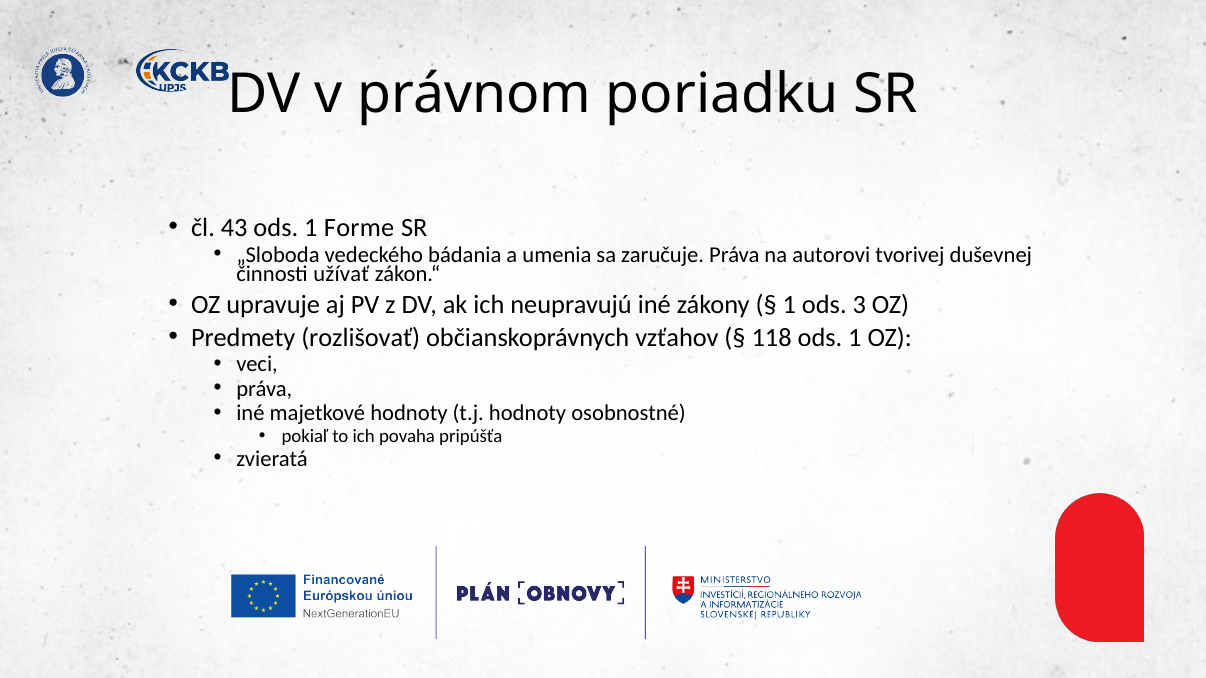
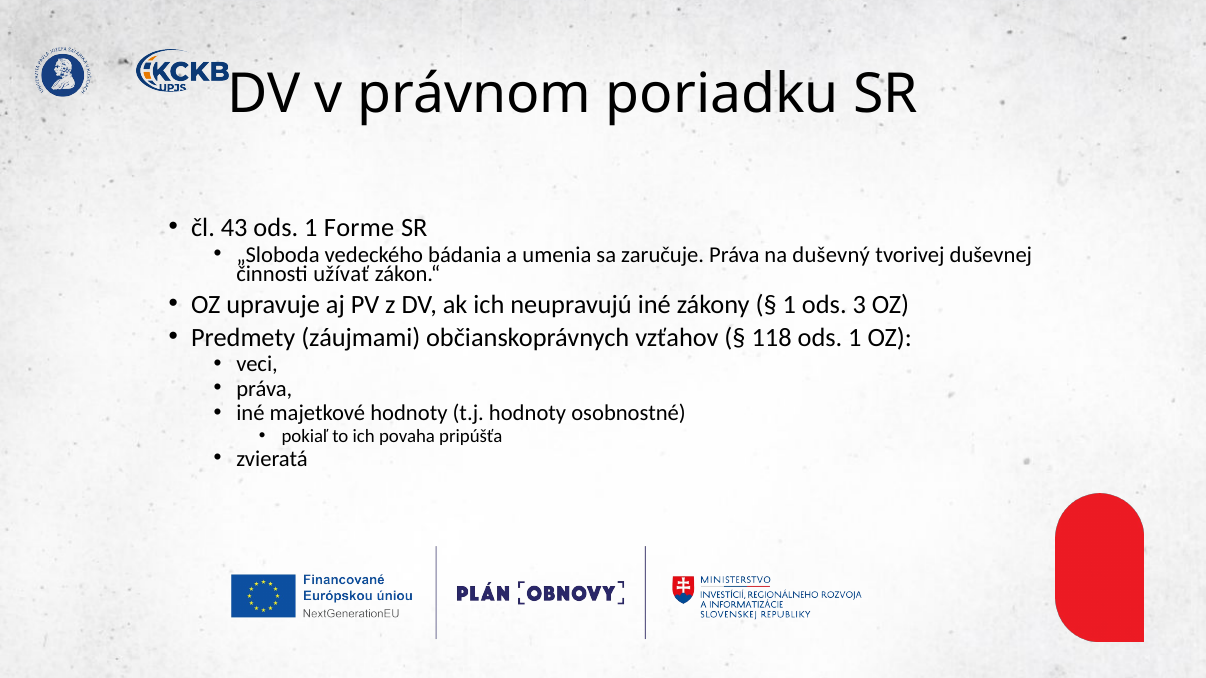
autorovi: autorovi -> duševný (831, 255)
rozlišovať: rozlišovať -> záujmami (361, 338)
